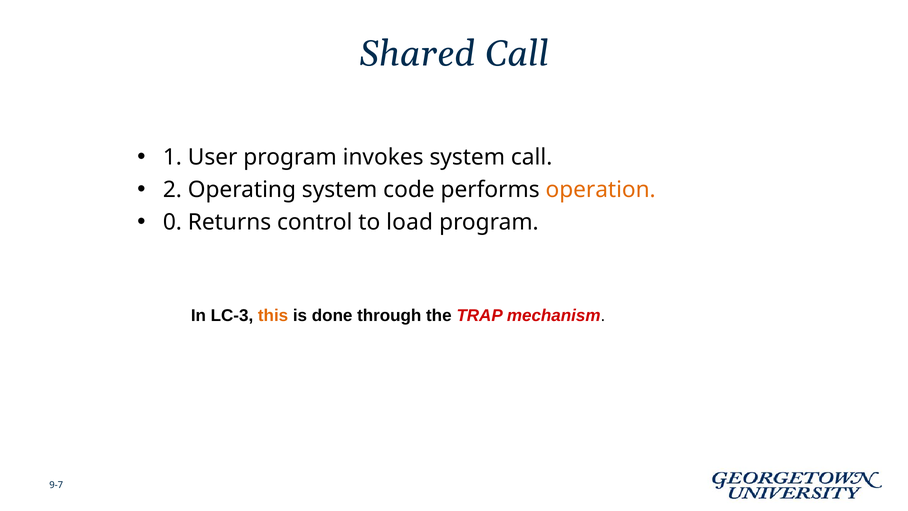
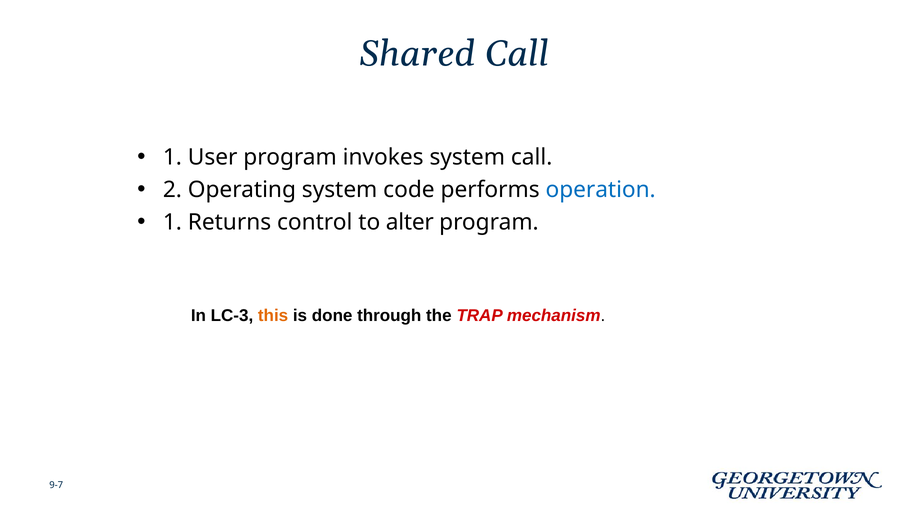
operation colour: orange -> blue (601, 190)
0: 0 -> 1 (172, 222)
load: load -> alter (410, 222)
